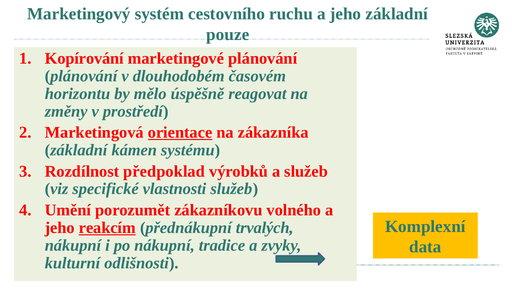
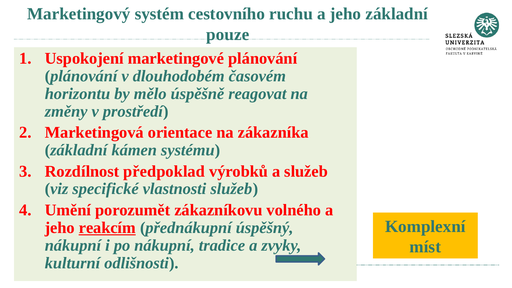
Kopírování: Kopírování -> Uspokojení (84, 59)
orientace underline: present -> none (180, 133)
trvalých: trvalých -> úspěšný (265, 228)
data: data -> míst (425, 247)
